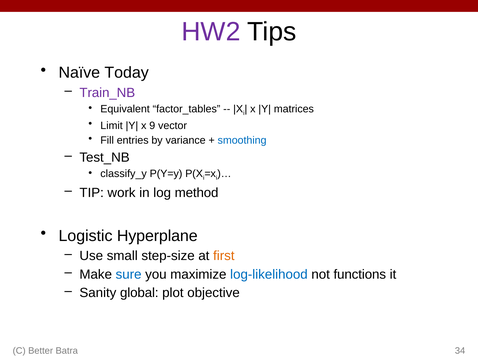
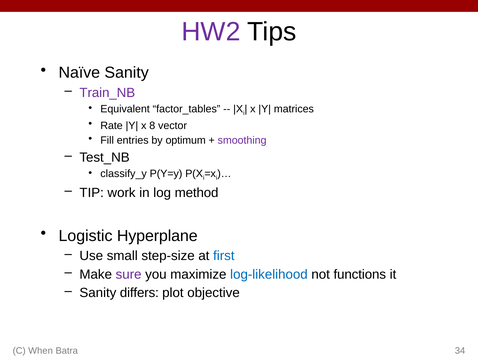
Naïve Today: Today -> Sanity (127, 73)
Limit: Limit -> Rate (112, 126)
9: 9 -> 8 (152, 126)
variance: variance -> optimum (186, 141)
smoothing colour: blue -> purple (242, 141)
first colour: orange -> blue (224, 256)
sure colour: blue -> purple (129, 275)
global: global -> differs (139, 293)
Better: Better -> When (41, 351)
